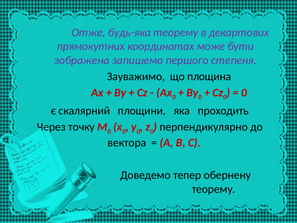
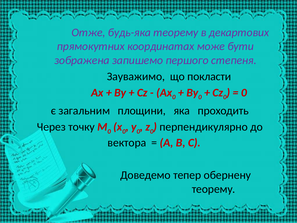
площина: площина -> покласти (209, 76)
скалярний: скалярний -> загальним (84, 111)
